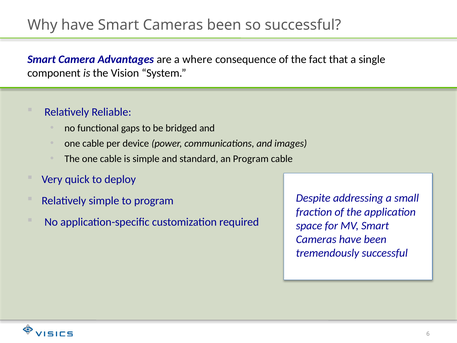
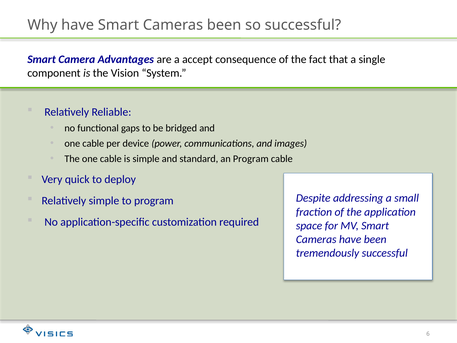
where: where -> accept (197, 59)
